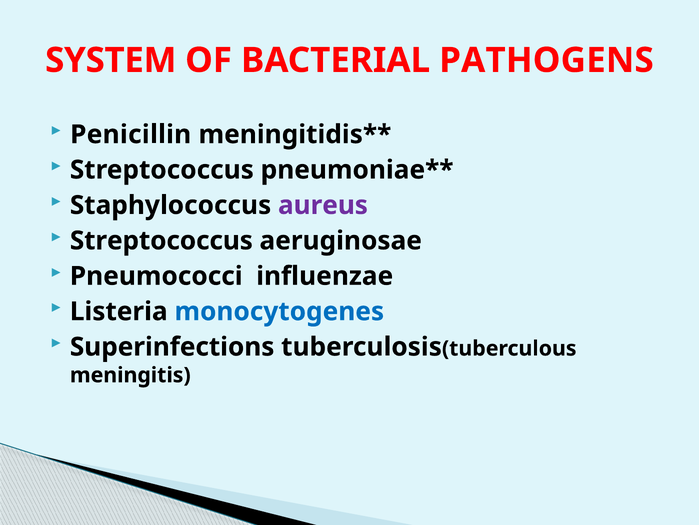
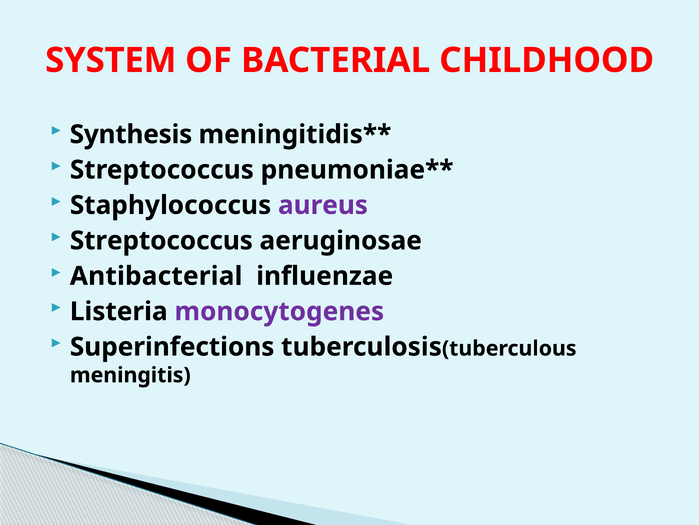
PATHOGENS: PATHOGENS -> CHILDHOOD (547, 60)
Penicillin: Penicillin -> Synthesis (131, 134)
Pneumococci: Pneumococci -> Antibacterial (156, 276)
monocytogenes colour: blue -> purple (279, 311)
